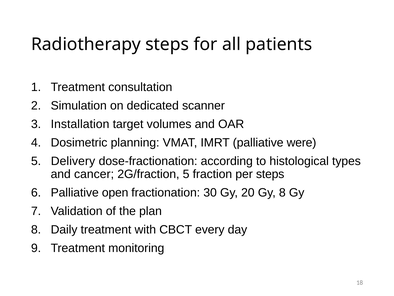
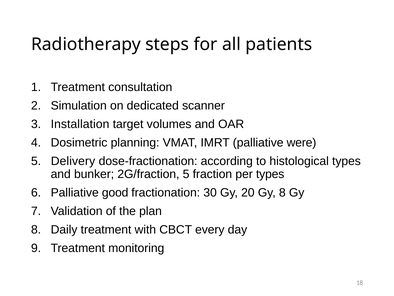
cancer: cancer -> bunker (94, 174)
per steps: steps -> types (270, 174)
open: open -> good (115, 192)
